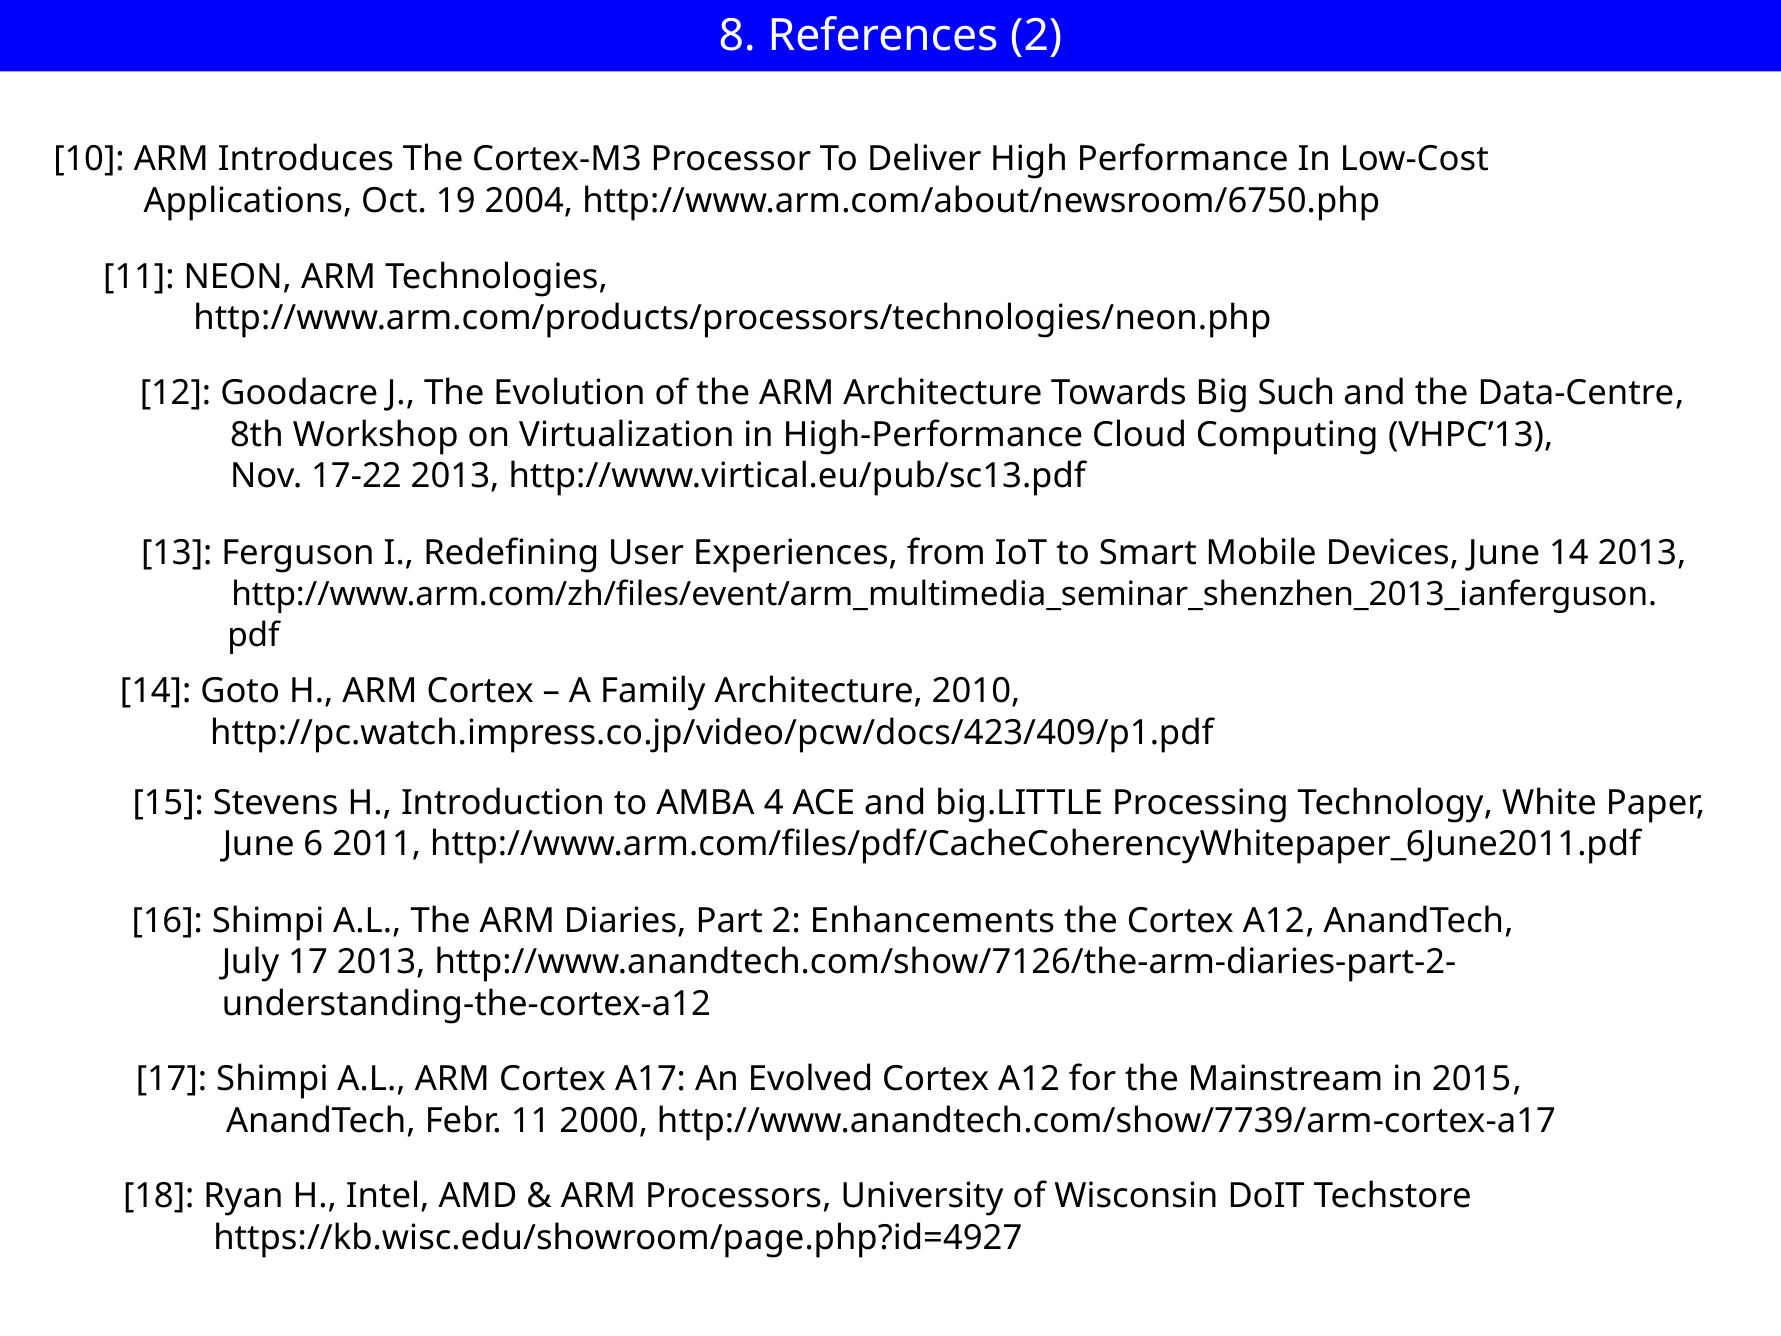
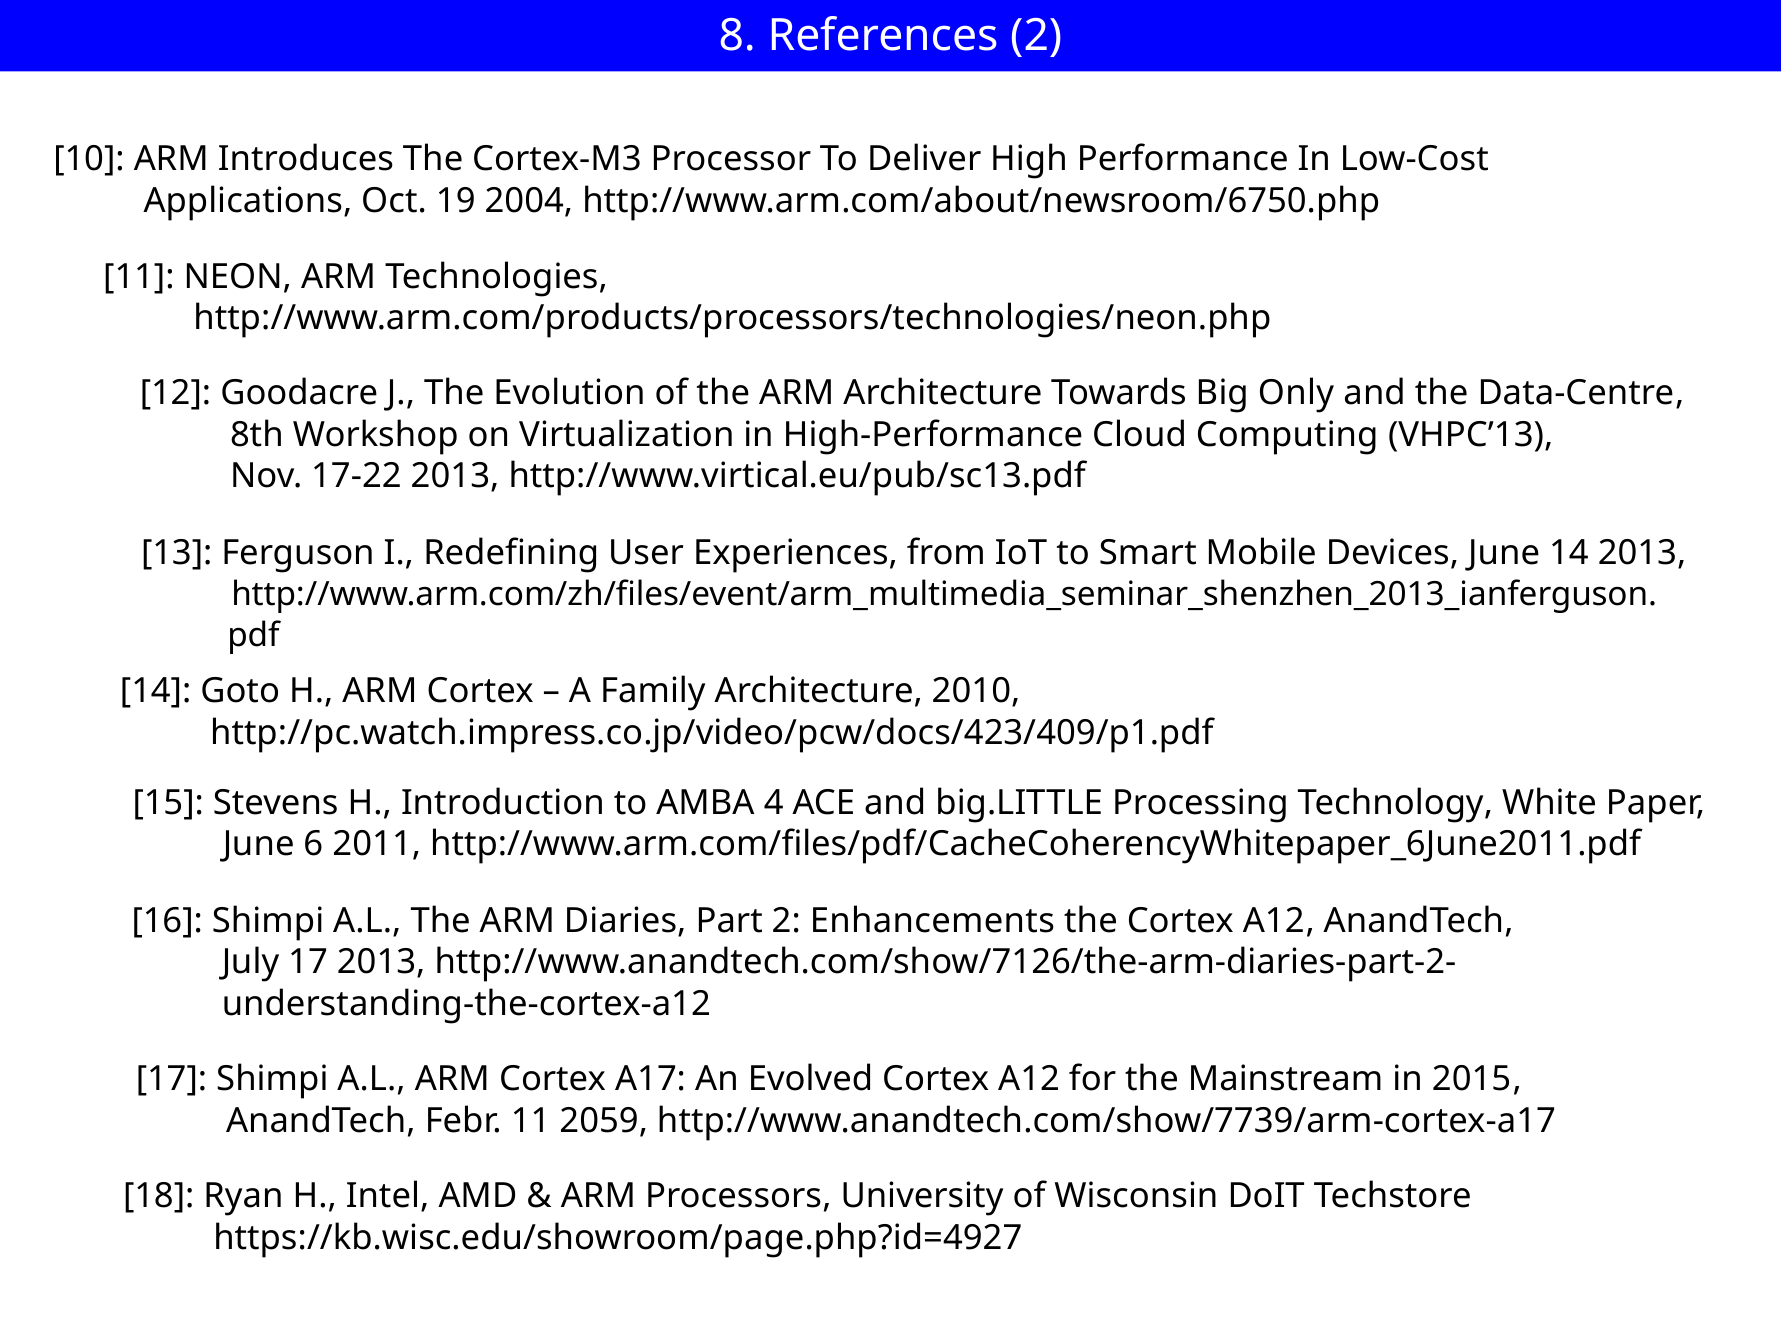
Such: Such -> Only (1296, 393)
2000: 2000 -> 2059 (604, 1121)
